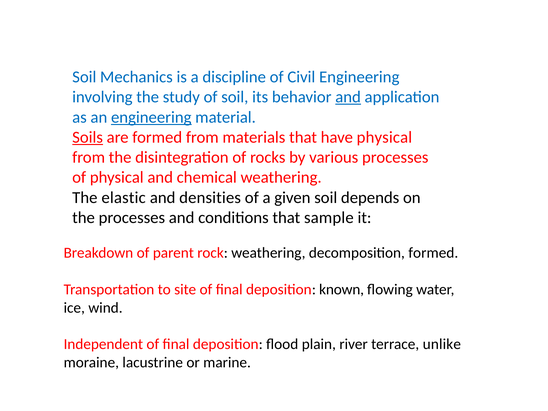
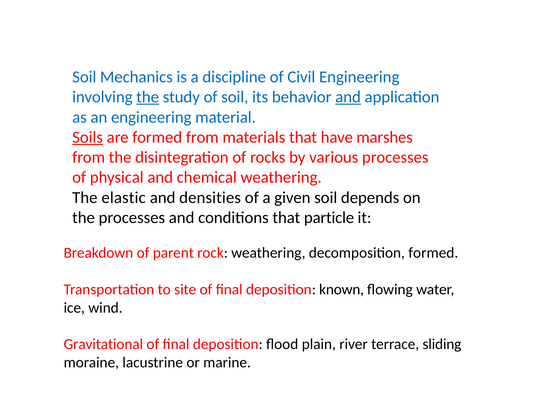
the underline: none -> present (148, 97)
engineering underline: present -> none (151, 117)
have physical: physical -> marshes (385, 137)
sample: sample -> particle (329, 218)
Independent: Independent -> Gravitational (103, 344)
unlike: unlike -> sliding (442, 344)
